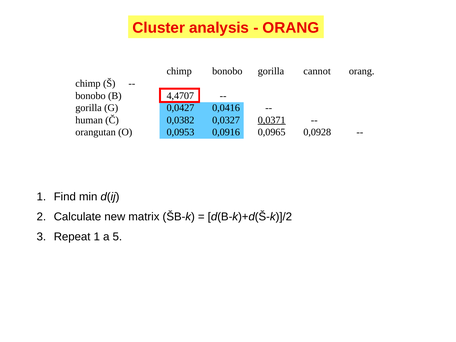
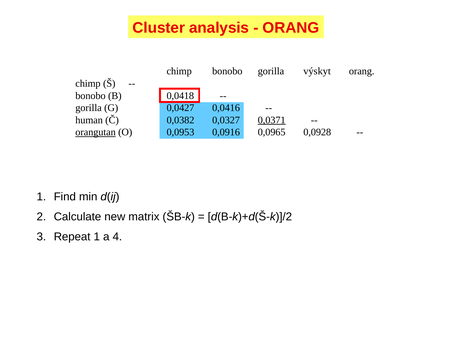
cannot: cannot -> výskyt (317, 71)
4,4707: 4,4707 -> 0,0418 (180, 96)
orangutan underline: none -> present (96, 132)
5: 5 -> 4 (117, 237)
